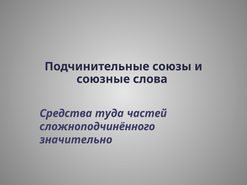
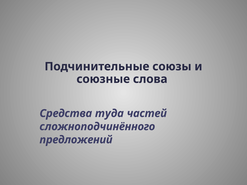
значительно: значительно -> предложений (76, 140)
